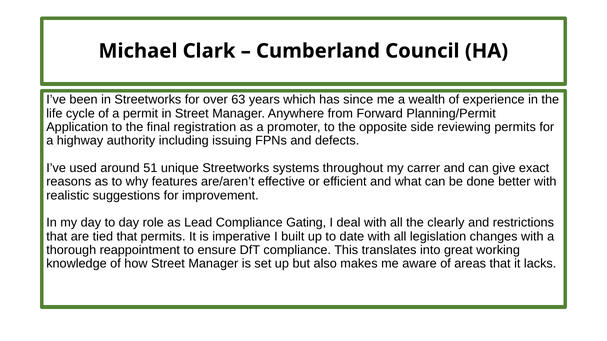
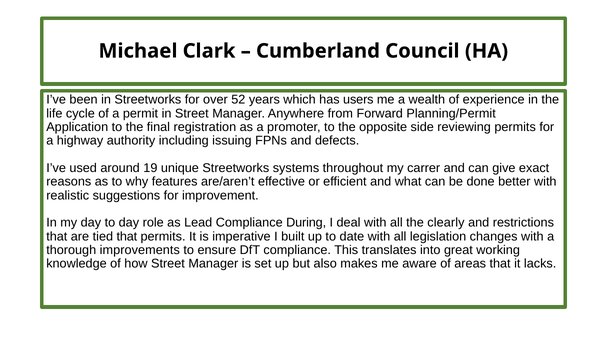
63: 63 -> 52 (238, 100)
since: since -> users (358, 100)
51: 51 -> 19 (150, 168)
Gating: Gating -> During (306, 223)
reappointment: reappointment -> improvements (140, 250)
